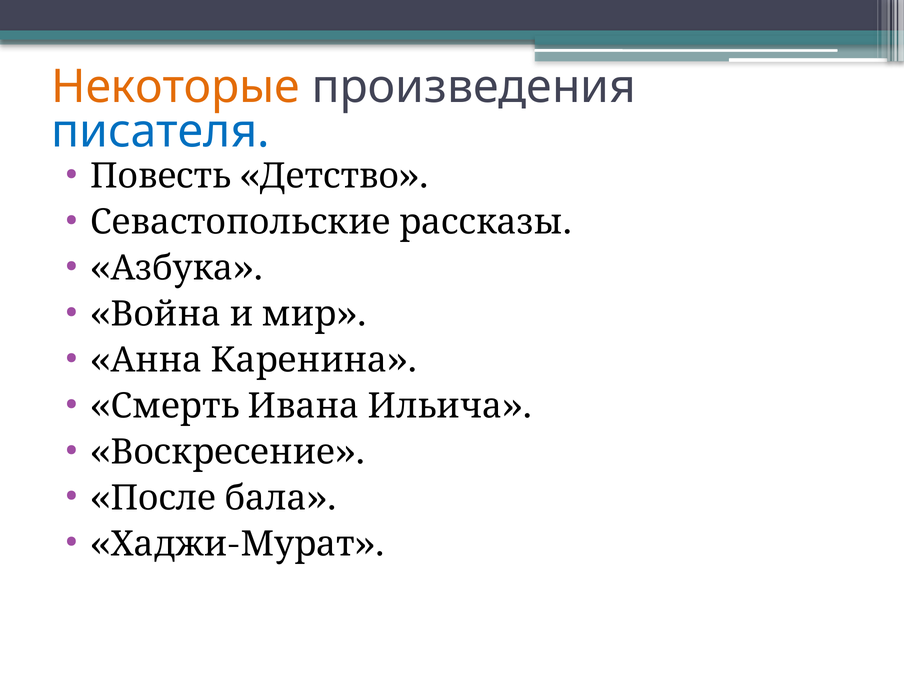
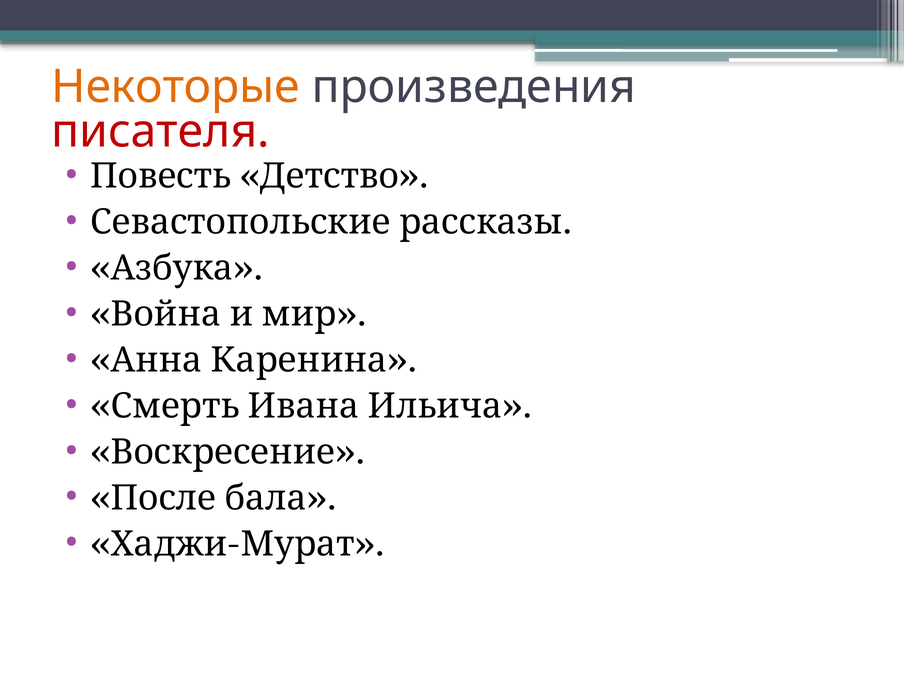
писателя colour: blue -> red (160, 131)
